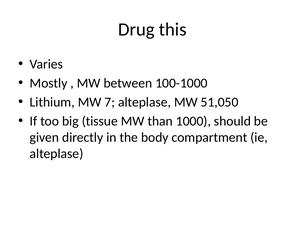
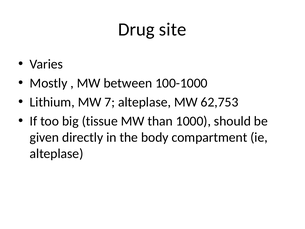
this: this -> site (173, 30)
51,050: 51,050 -> 62,753 (220, 102)
